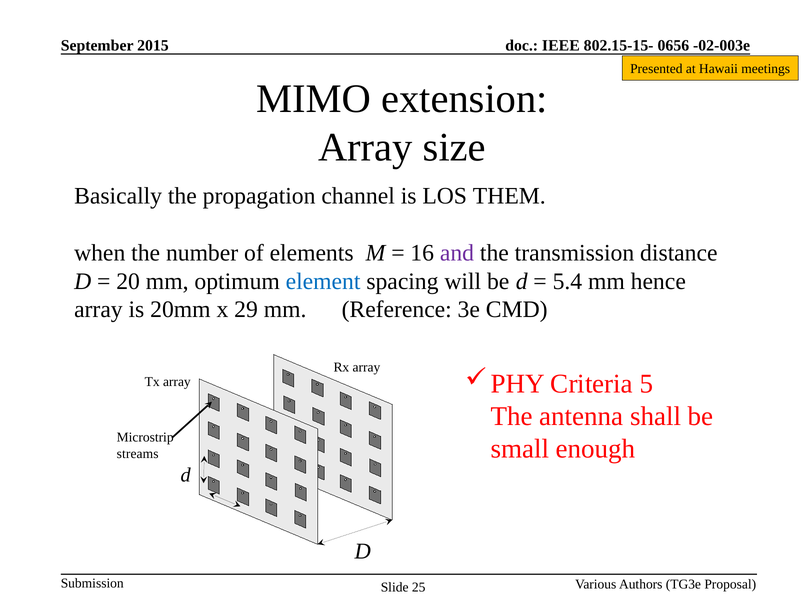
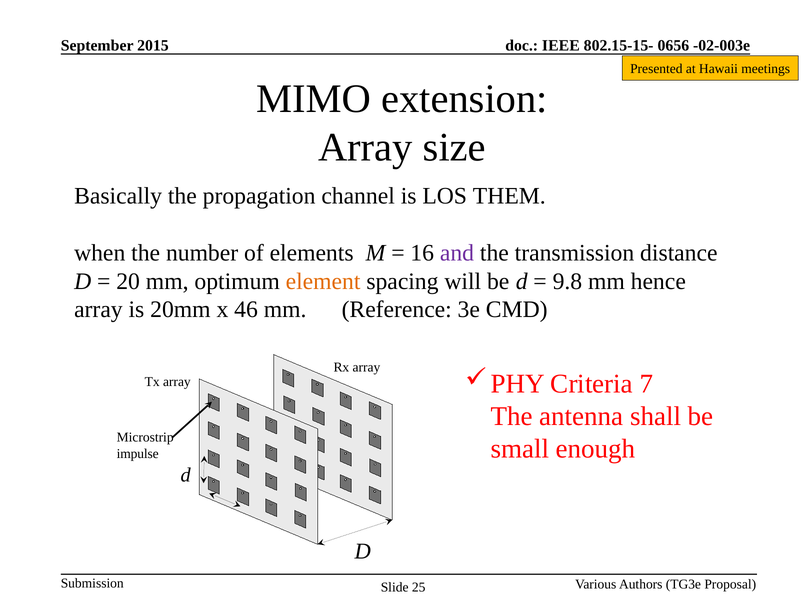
element colour: blue -> orange (323, 281)
5.4: 5.4 -> 9.8 (567, 281)
29: 29 -> 46 (246, 310)
5: 5 -> 7 (646, 384)
streams: streams -> impulse (138, 454)
